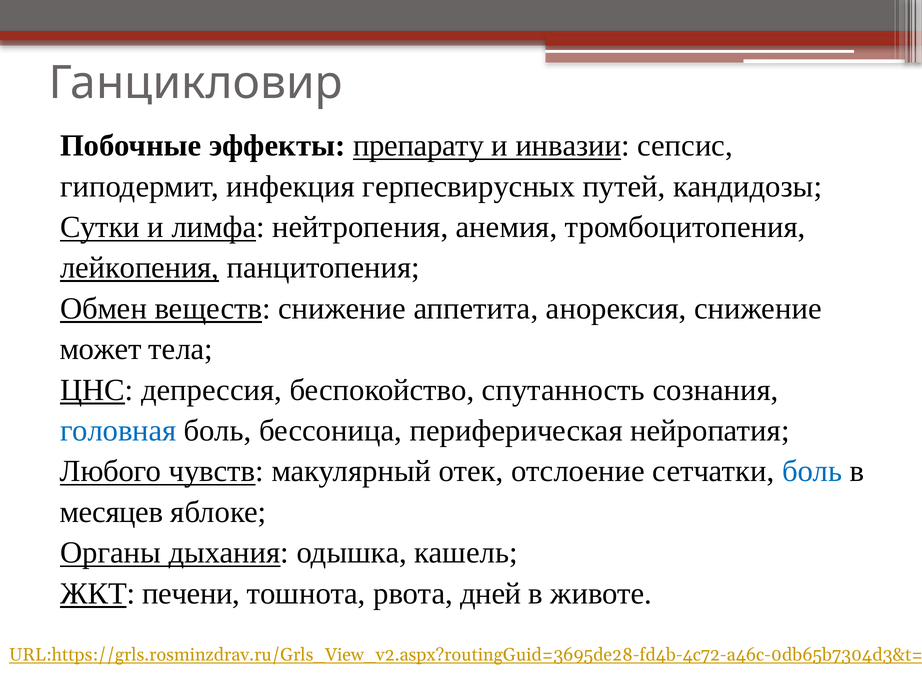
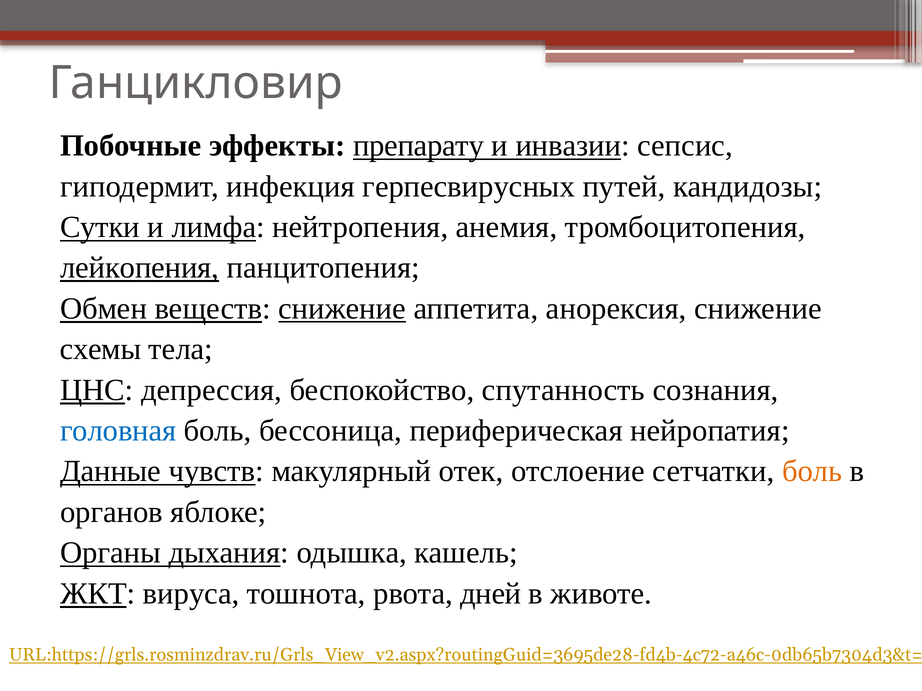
снижение underline: none -> present (342, 309)
может: может -> схемы (101, 349)
Любого: Любого -> Данные (111, 472)
боль colour: blue -> orange (812, 472)
месяцев: месяцев -> органов (111, 512)
печени: печени -> вируса (191, 594)
